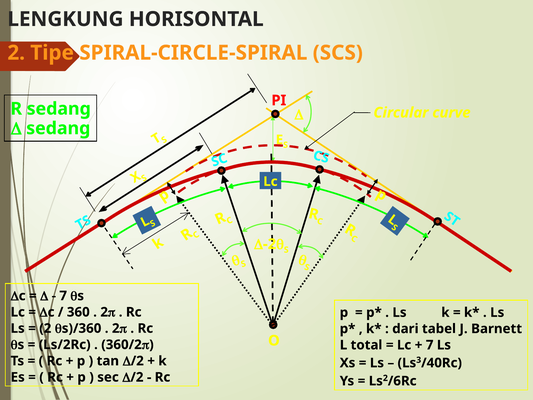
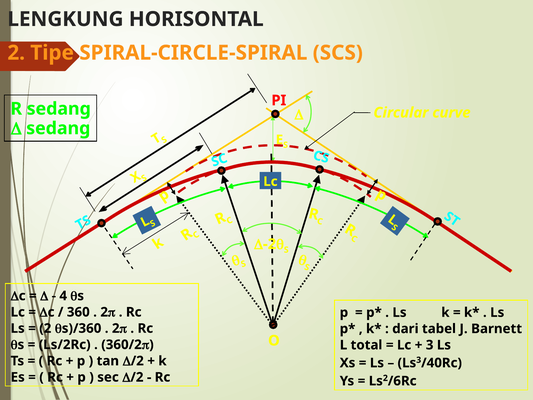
7: 7 -> 4 (63, 296)
7: 7 -> 3 (430, 345)
